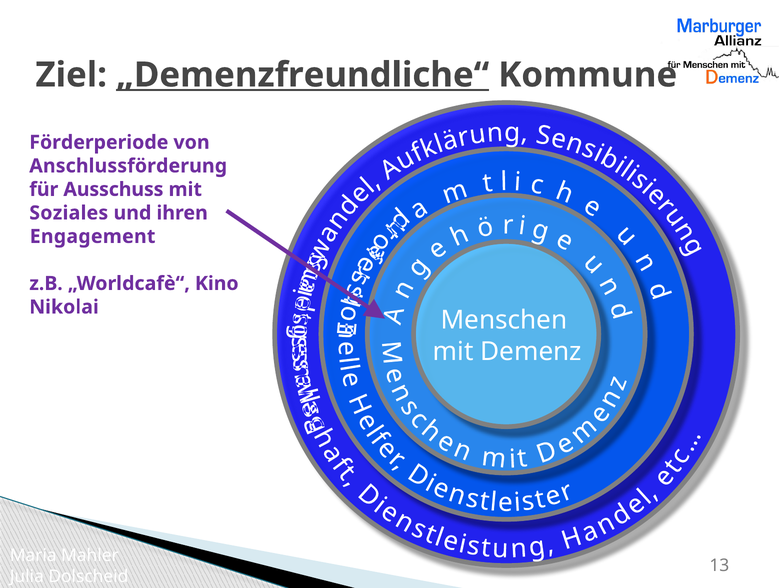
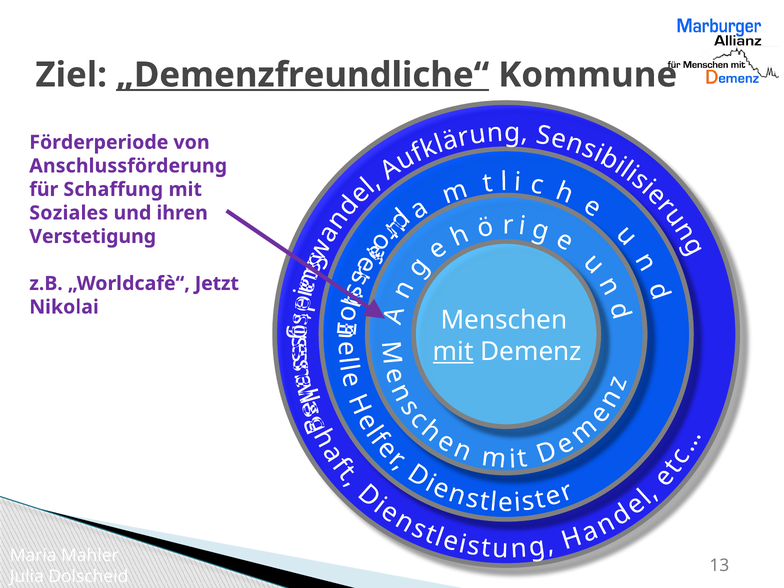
Ausschuss: Ausschuss -> Schaffung (113, 189)
Engagement: Engagement -> Verstetigung (93, 236)
Kino: Kino -> Jetzt (217, 284)
mit underline: none -> present (453, 352)
